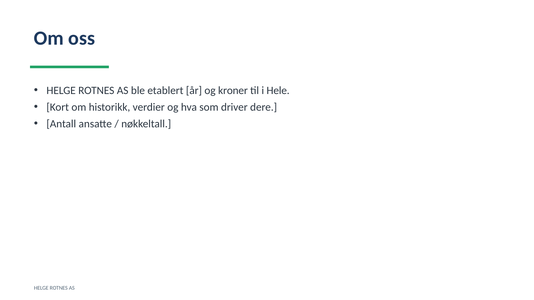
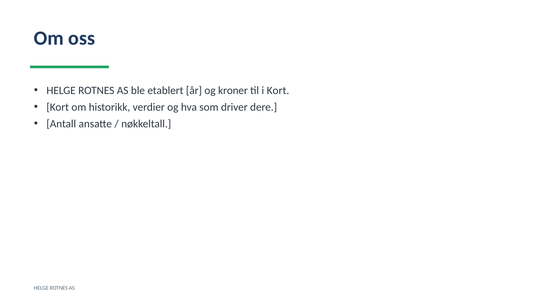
i Hele: Hele -> Kort (278, 90)
